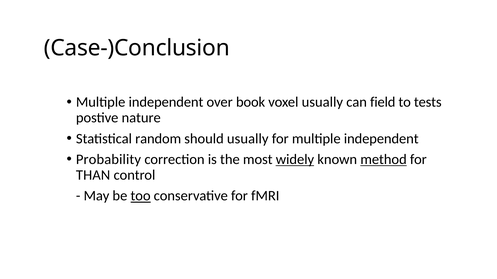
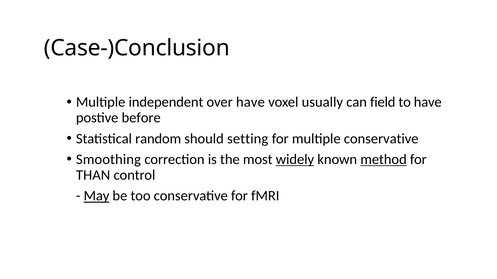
over book: book -> have (250, 102)
to tests: tests -> have (428, 102)
nature: nature -> before (141, 118)
should usually: usually -> setting (248, 139)
for multiple independent: independent -> conservative (381, 139)
Probability: Probability -> Smoothing (108, 160)
May underline: none -> present (96, 196)
too underline: present -> none (141, 196)
